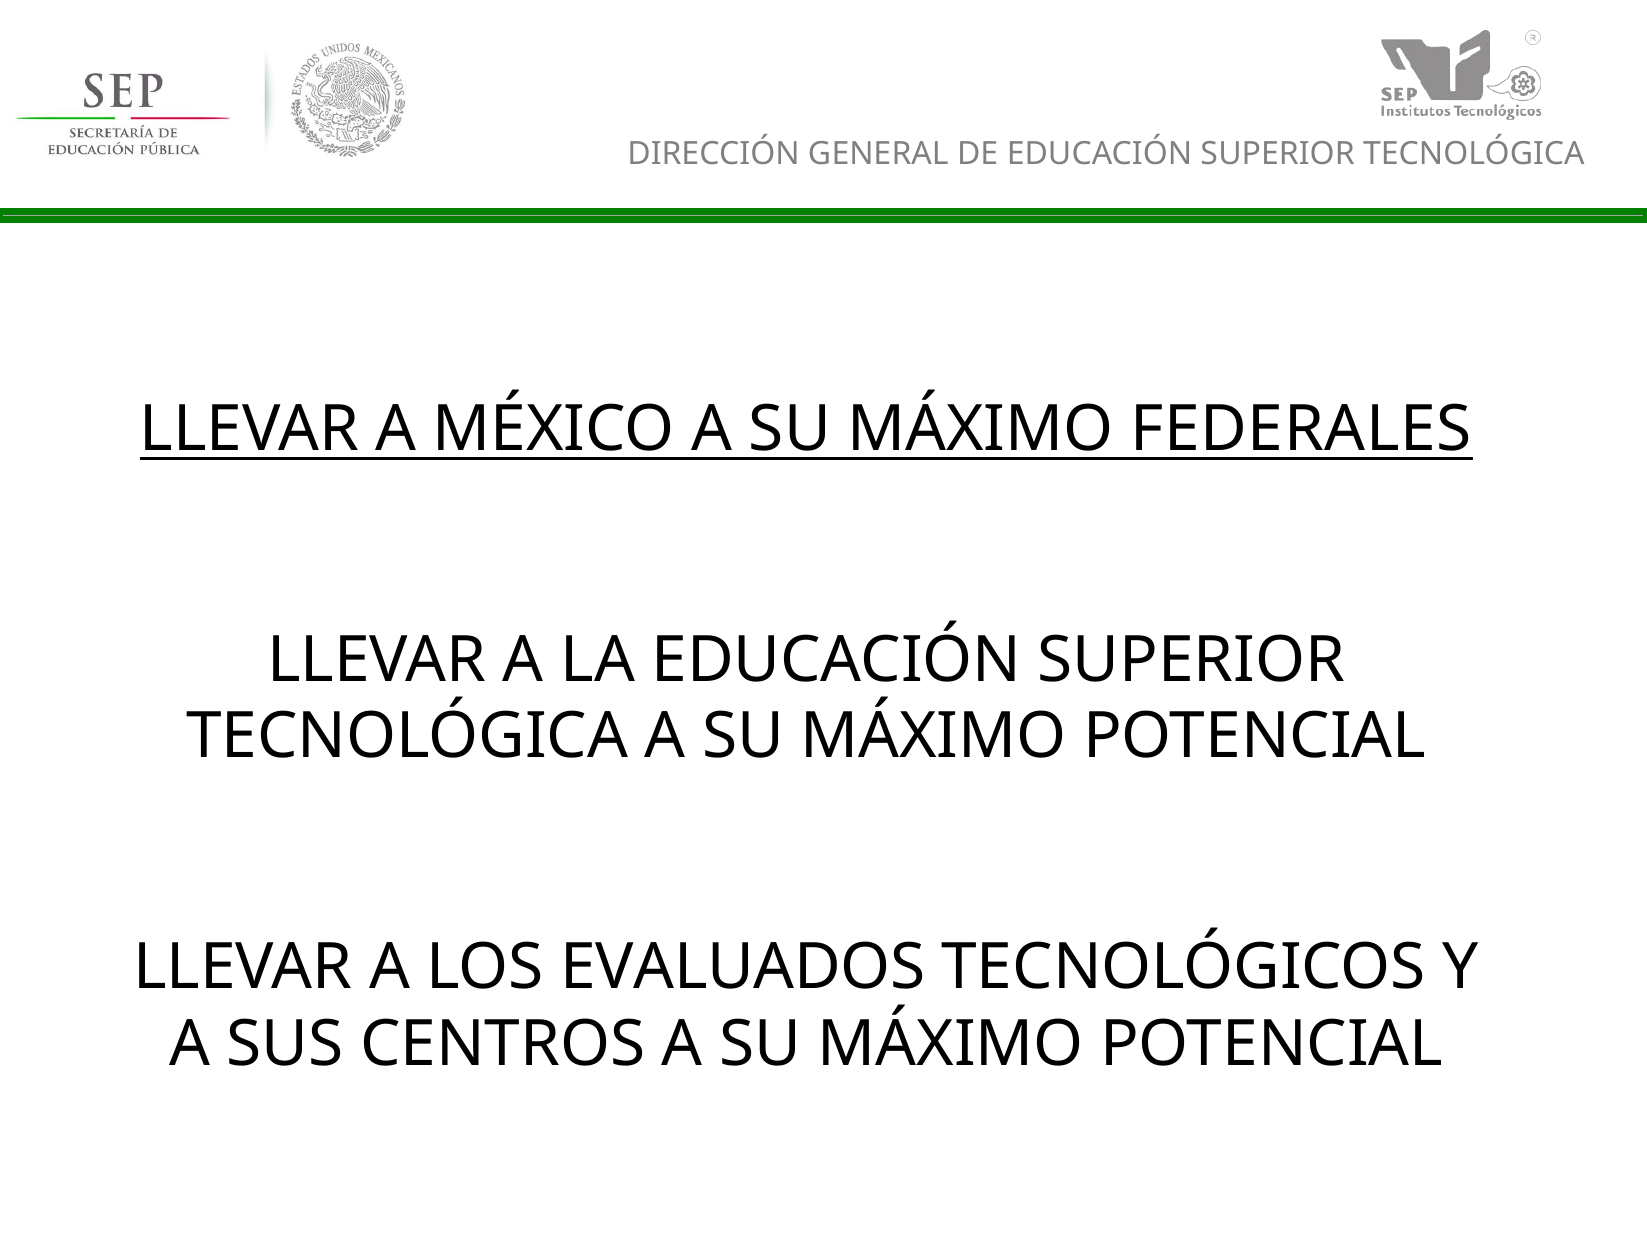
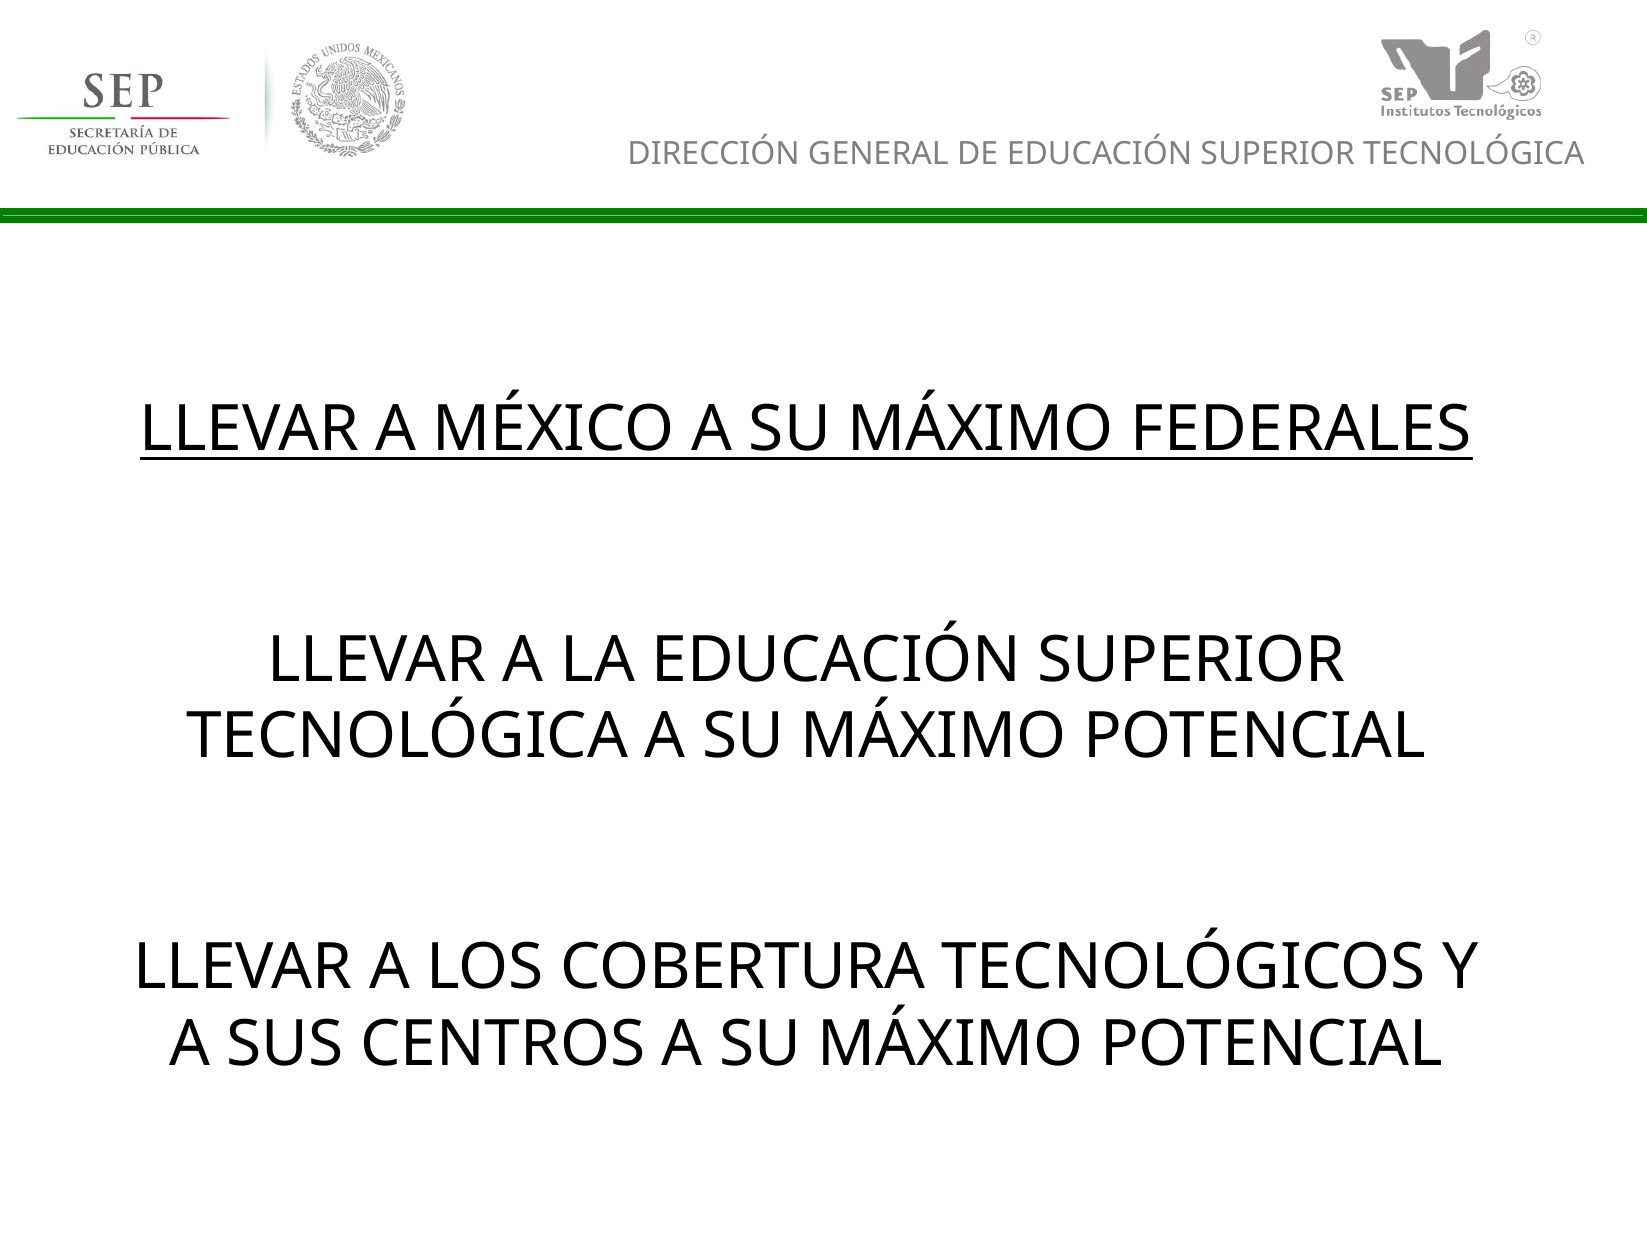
EVALUADOS: EVALUADOS -> COBERTURA (743, 968)
